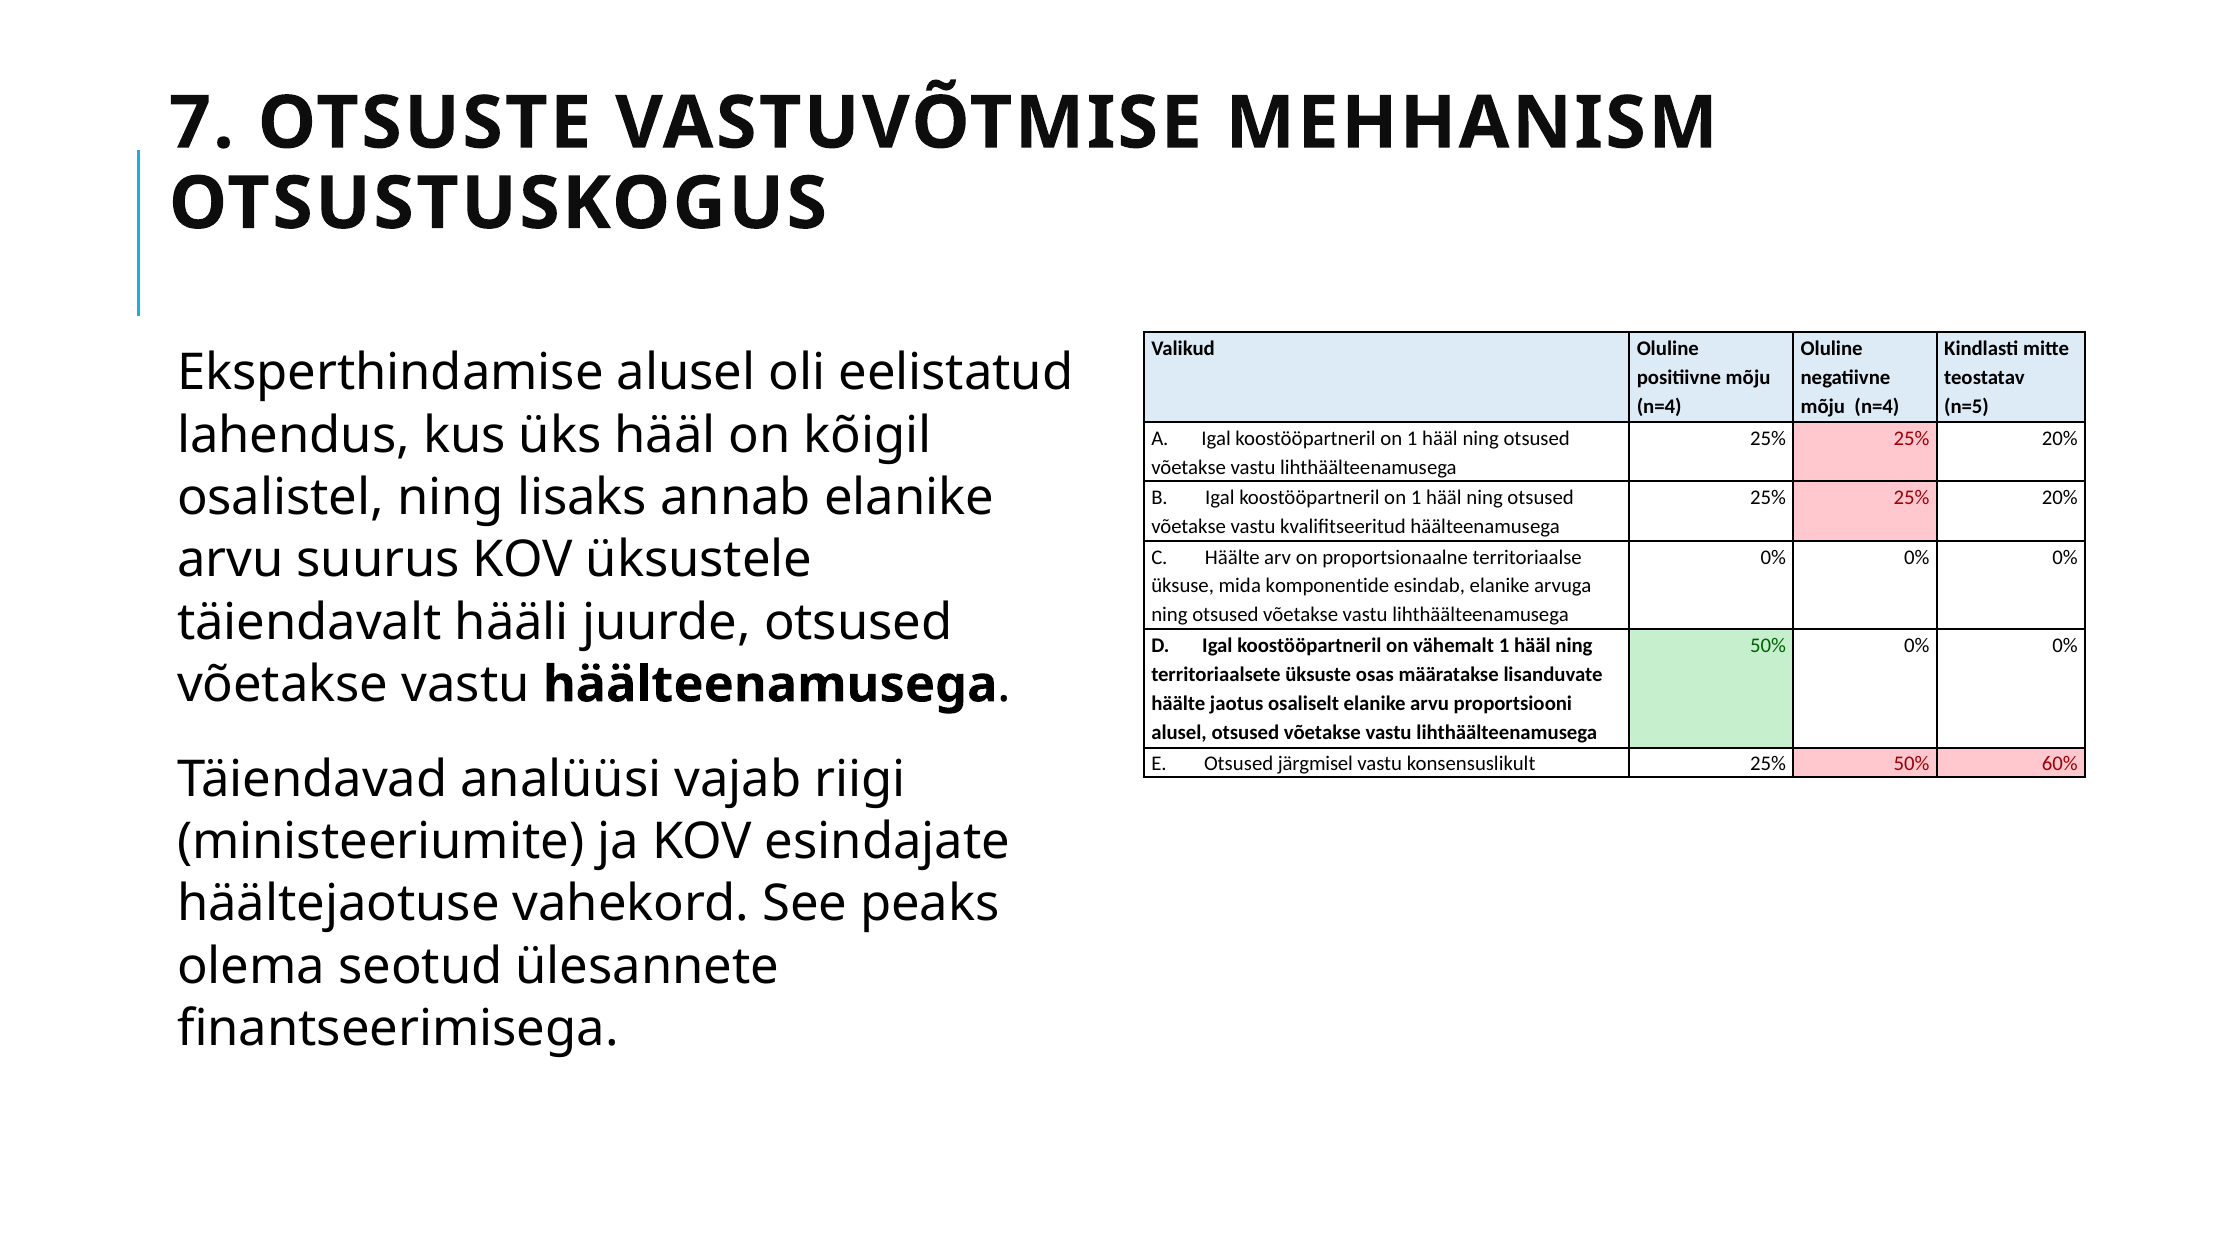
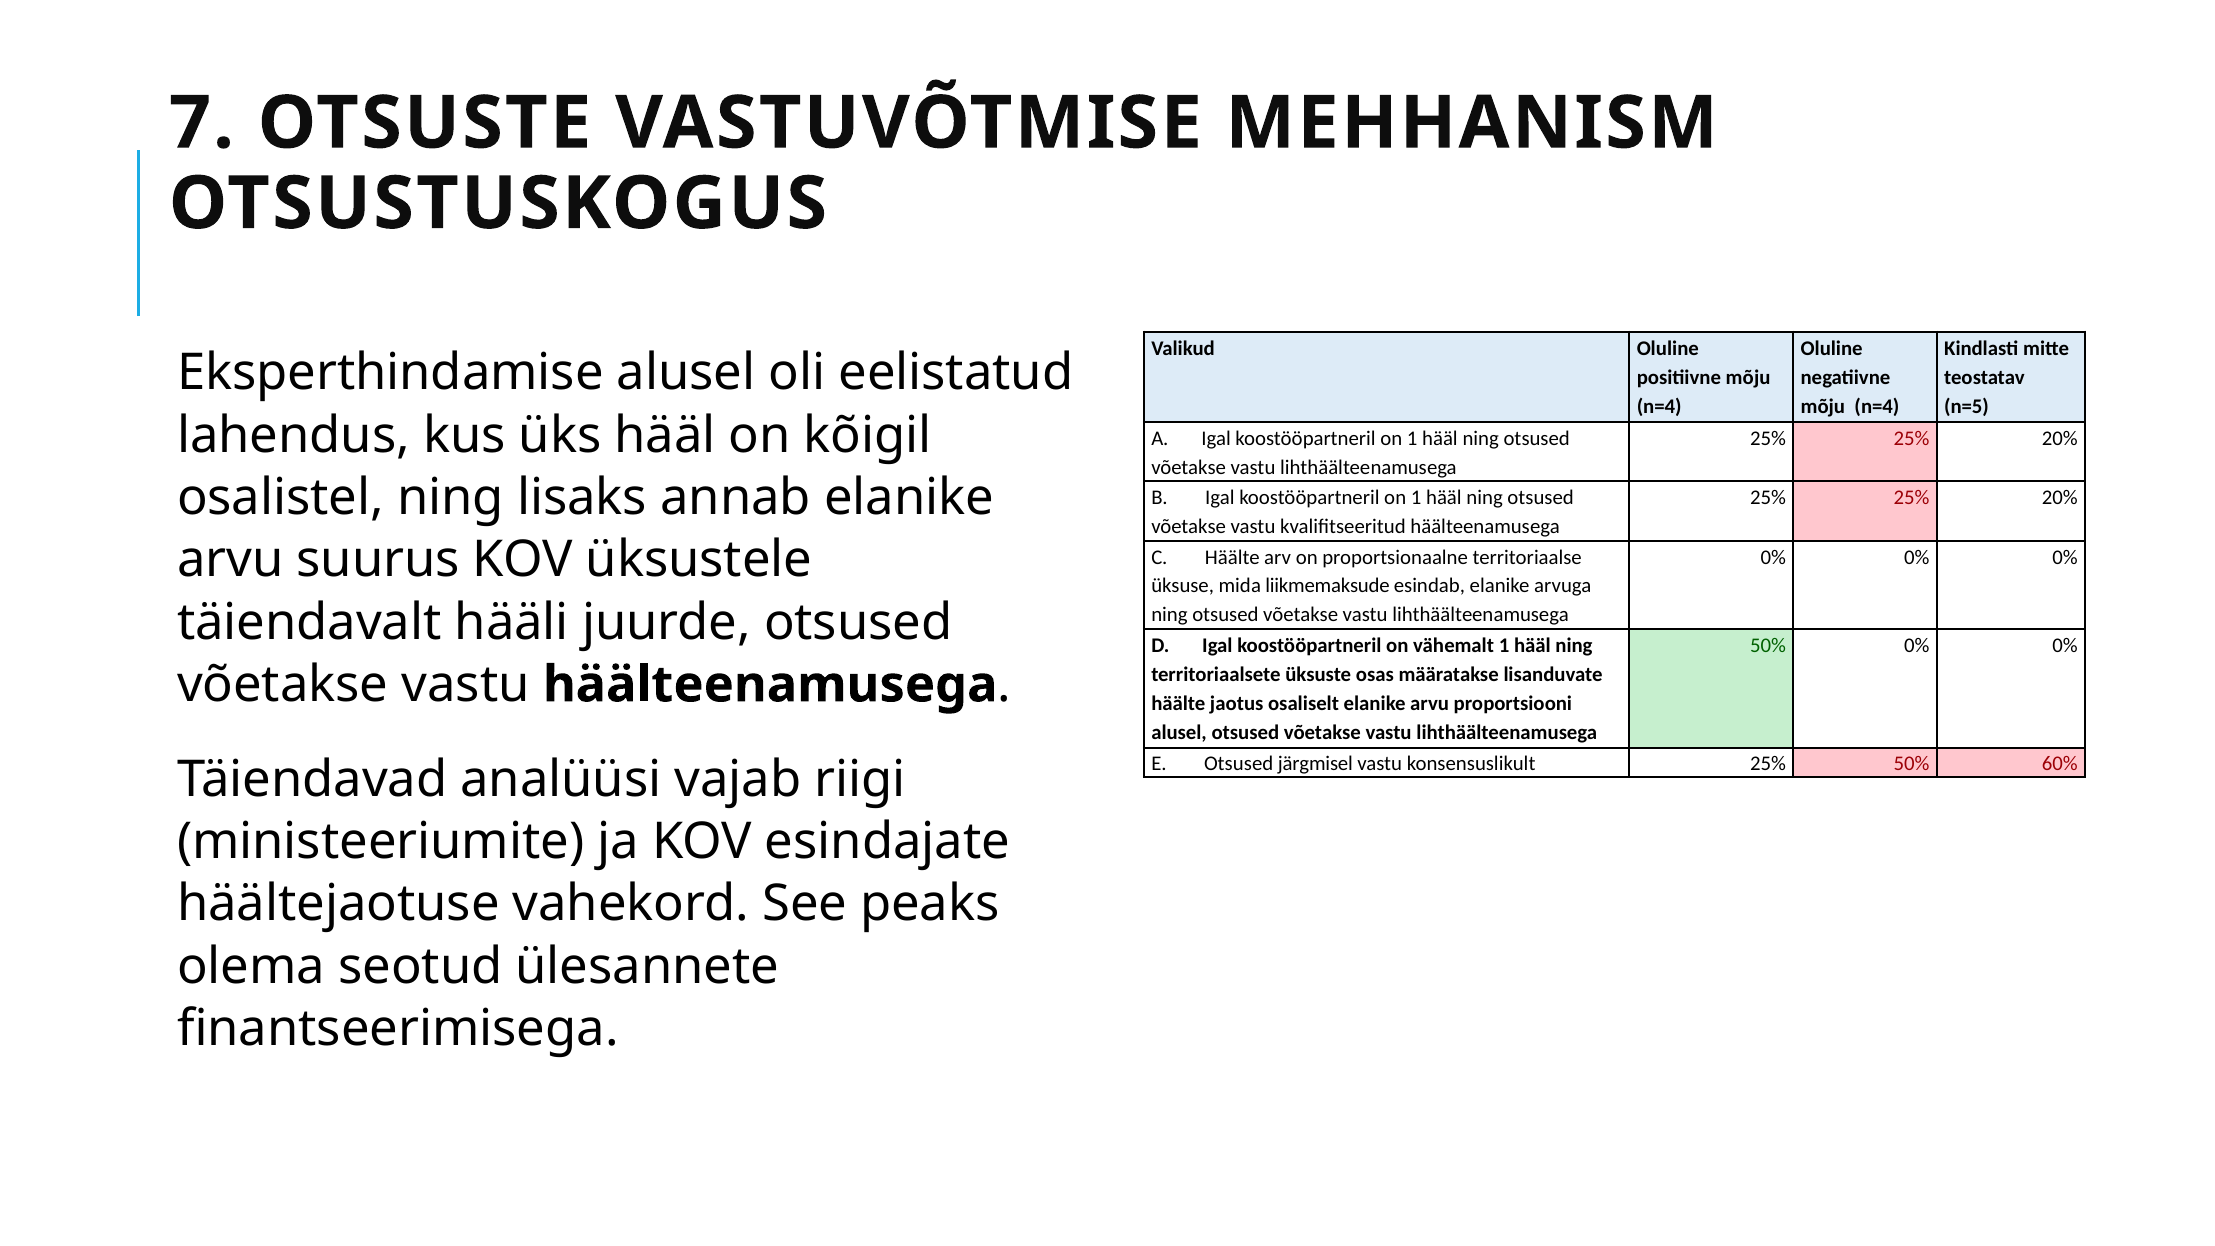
komponentide: komponentide -> liikmemaksude (1327, 586)
